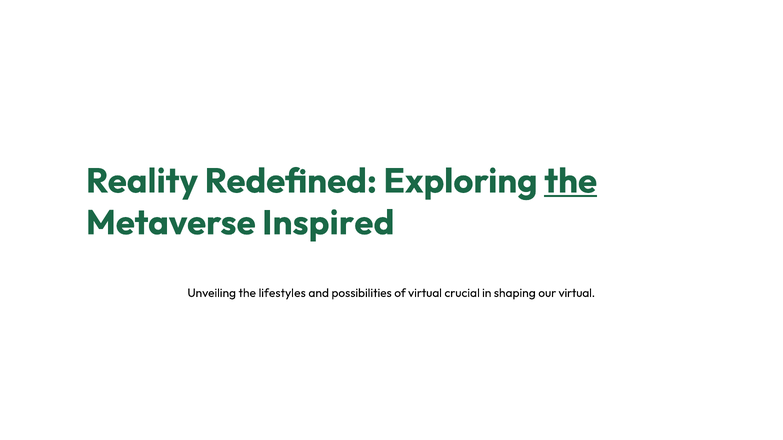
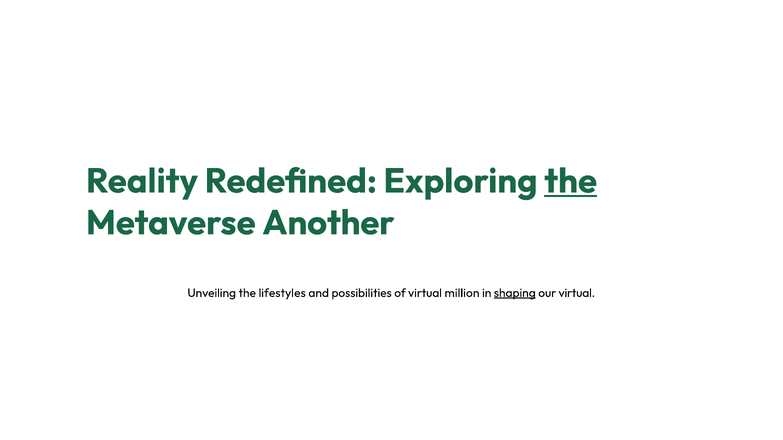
Inspired: Inspired -> Another (328, 223)
crucial: crucial -> million (462, 293)
shaping underline: none -> present (515, 293)
